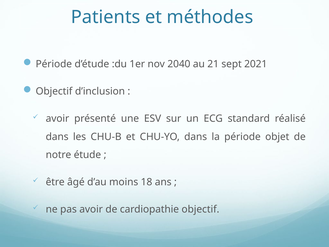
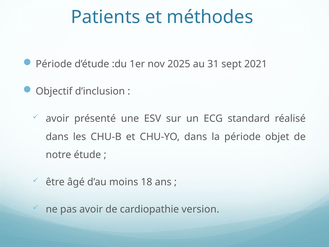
2040: 2040 -> 2025 (179, 64)
21: 21 -> 31 (213, 64)
cardiopathie objectif: objectif -> version (200, 209)
